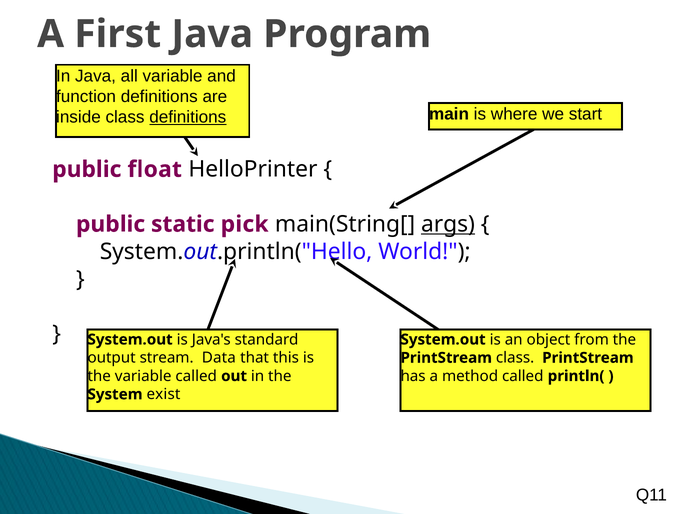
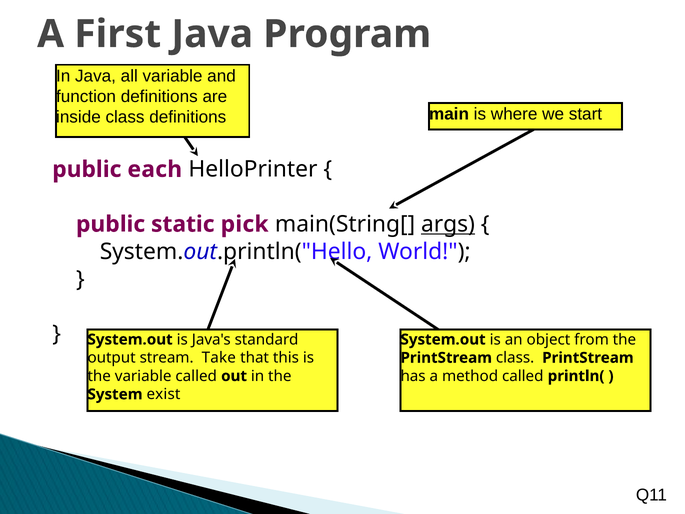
definitions underline: present -> none (188, 117)
float: float -> each (155, 169)
Data: Data -> Take (219, 358)
